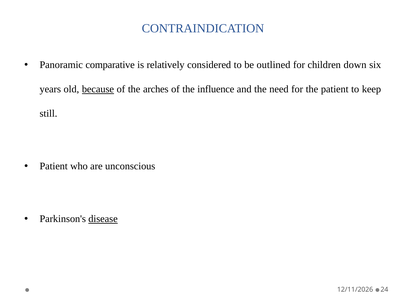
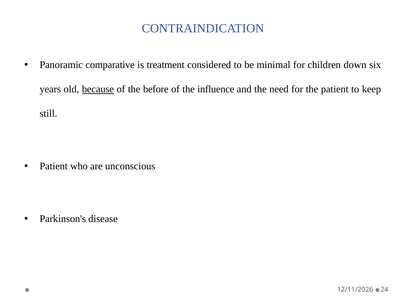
relatively: relatively -> treatment (166, 65)
outlined: outlined -> minimal (274, 65)
arches: arches -> before (156, 89)
disease underline: present -> none (103, 219)
